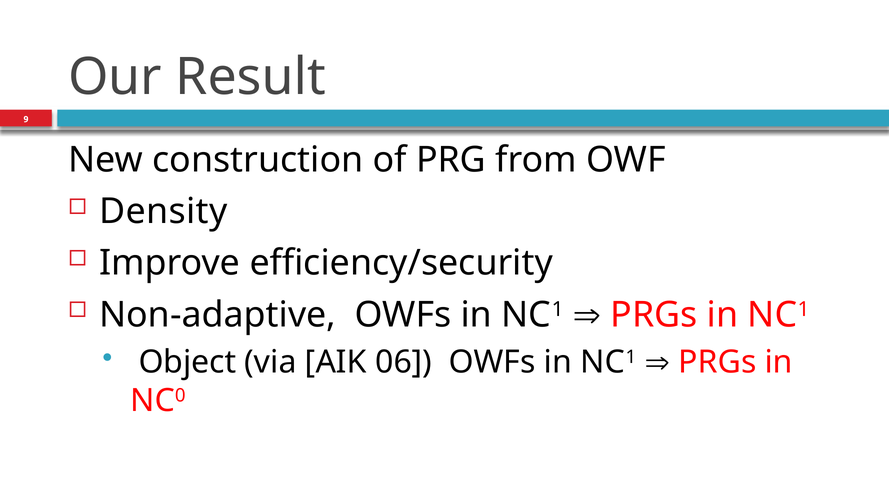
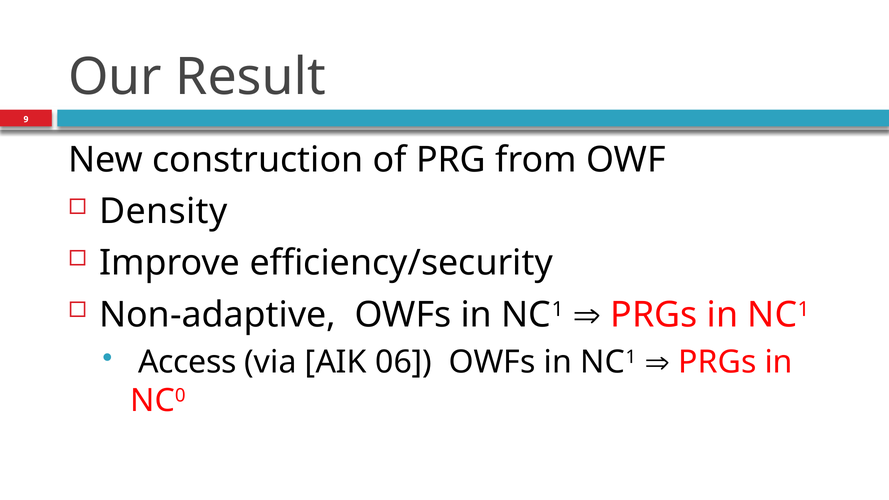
Object: Object -> Access (187, 362)
